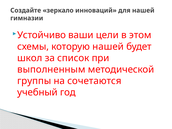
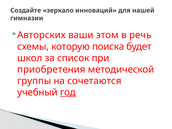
Устойчиво: Устойчиво -> Авторских (41, 35)
цели: цели -> этом (107, 35)
этом: этом -> речь (140, 35)
которую нашей: нашей -> поиска (108, 47)
выполненным: выполненным -> приобретения (51, 69)
год underline: none -> present (68, 92)
